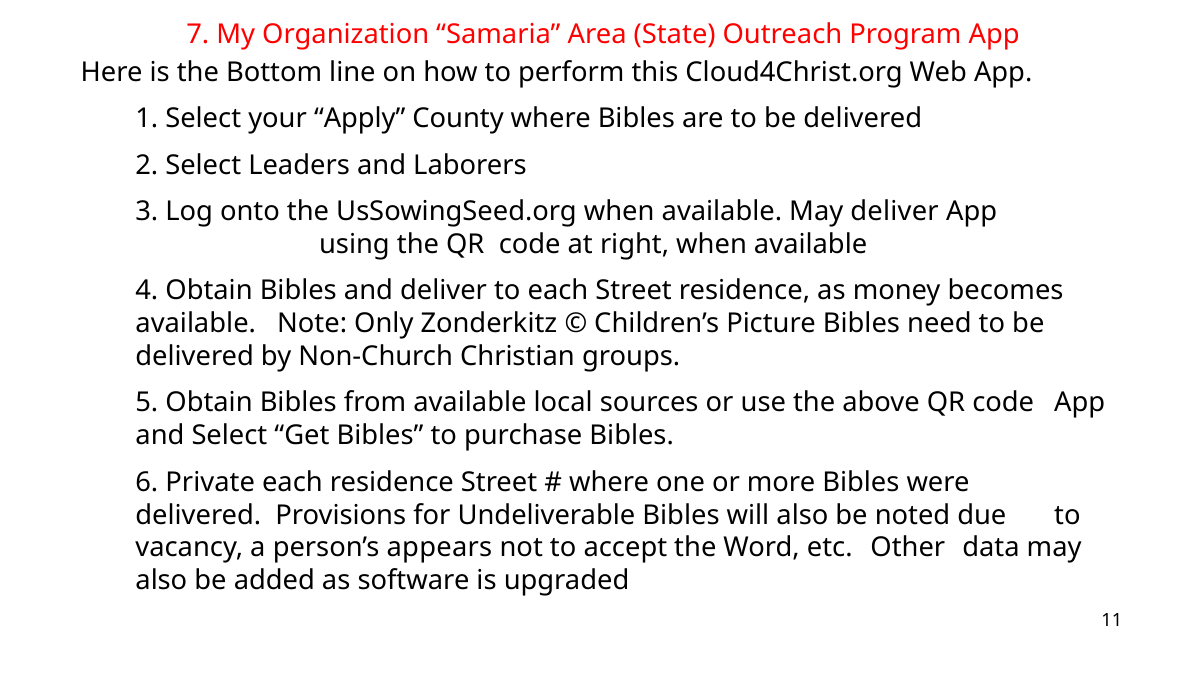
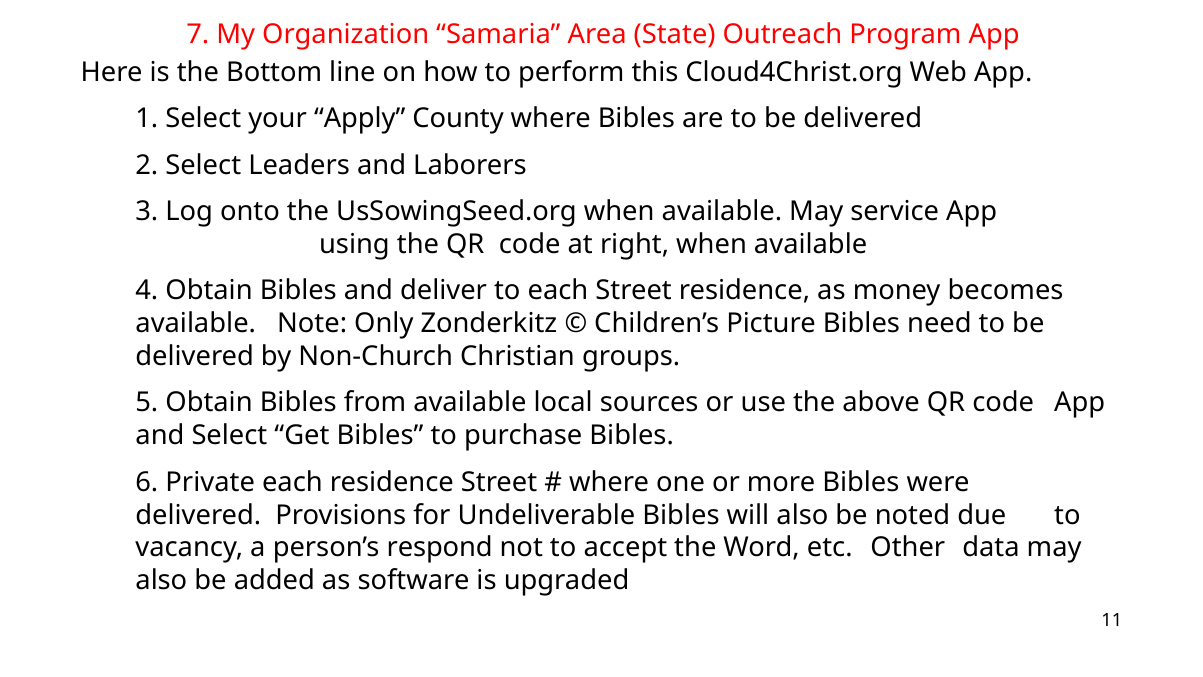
May deliver: deliver -> service (895, 211)
appears: appears -> respond (440, 548)
